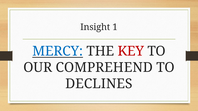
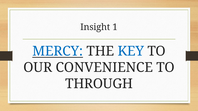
KEY colour: red -> blue (131, 51)
COMPREHEND: COMPREHEND -> CONVENIENCE (104, 68)
DECLINES: DECLINES -> THROUGH (99, 84)
